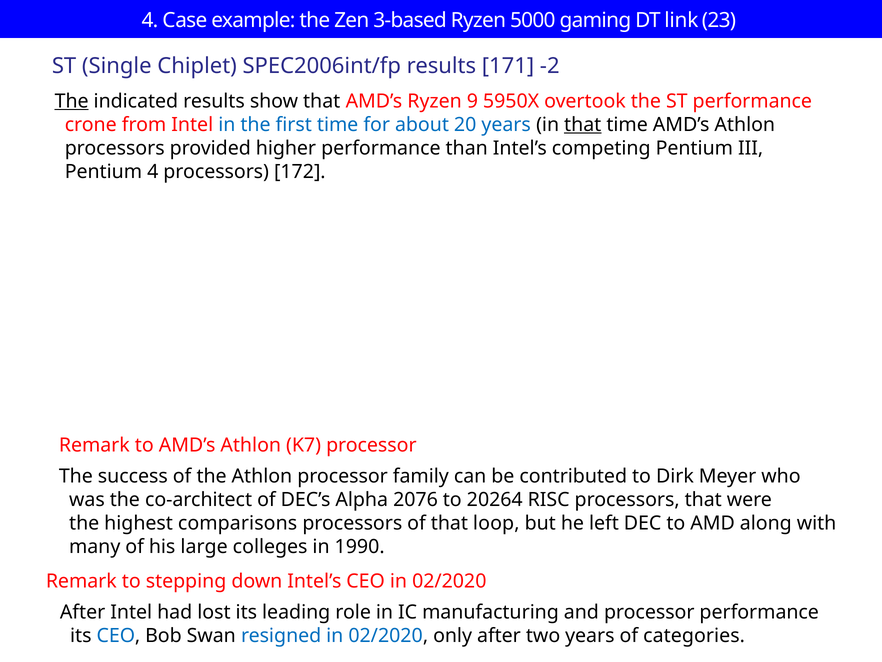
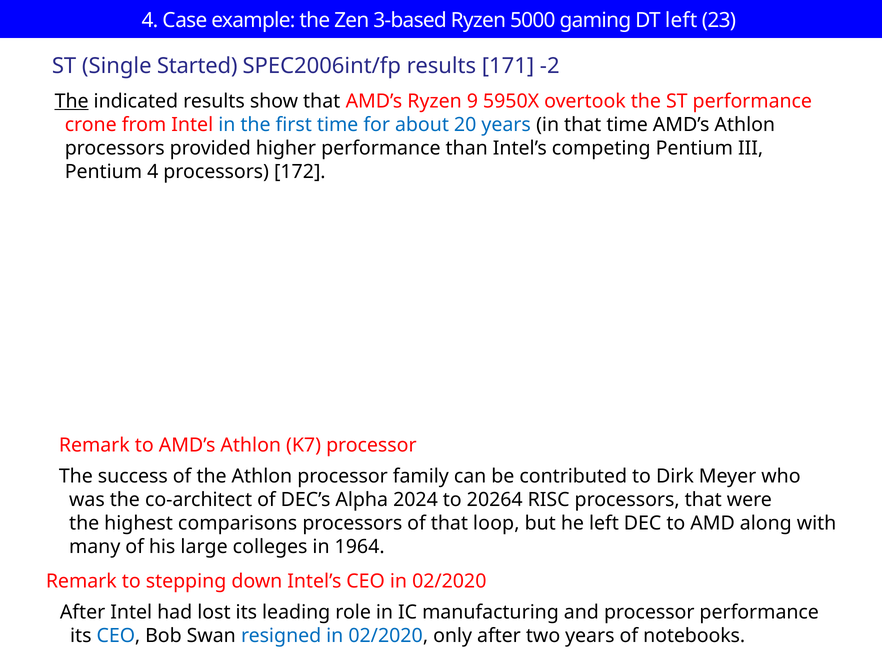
DT link: link -> left (681, 20)
Chiplet: Chiplet -> Started (197, 66)
that underline: present -> none (583, 124)
2076: 2076 -> 2024 (416, 499)
1990: 1990 -> 1964 (360, 546)
categories: categories -> notebooks (694, 636)
